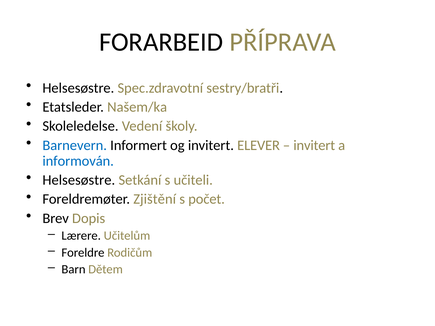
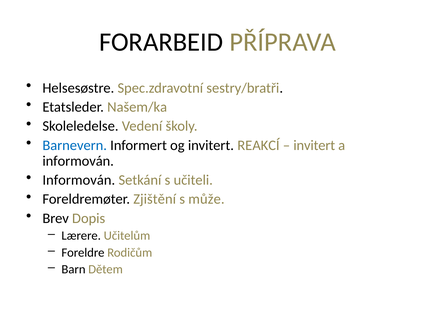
ELEVER: ELEVER -> REAKCÍ (259, 145)
informován colour: blue -> black (78, 161)
Helsesøstre: Helsesøstre -> Informován (79, 180)
počet: počet -> může (206, 199)
